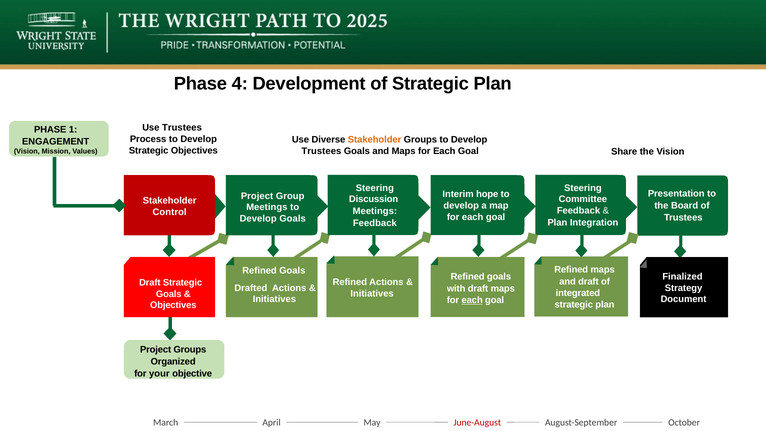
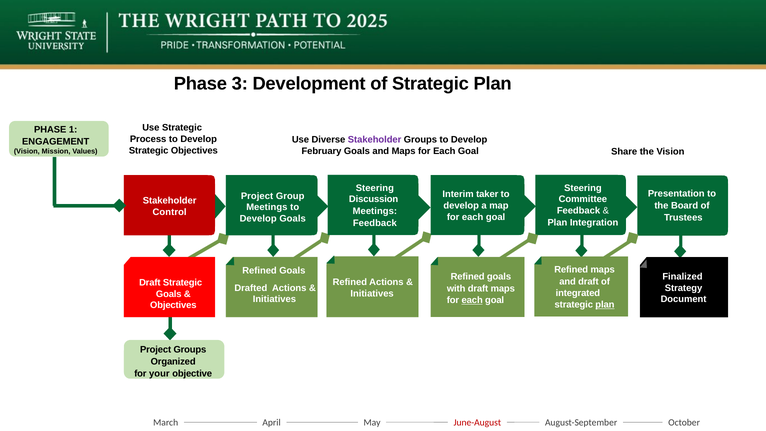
4: 4 -> 3 (240, 84)
Use Trustees: Trustees -> Strategic (182, 128)
Stakeholder colour: orange -> purple (375, 140)
Trustees: Trustees -> February (321, 151)
hope: hope -> taker (487, 194)
plan underline: none -> present (605, 305)
